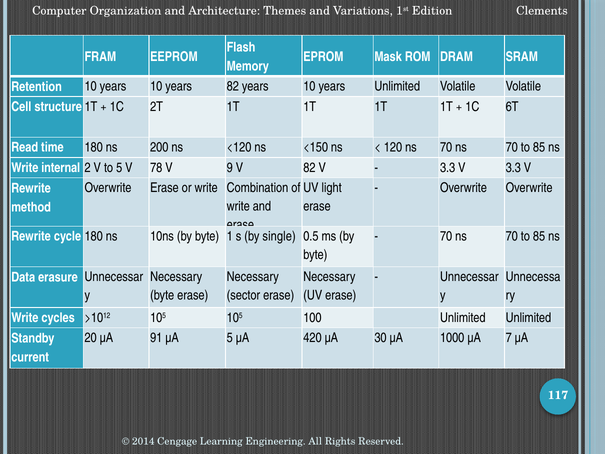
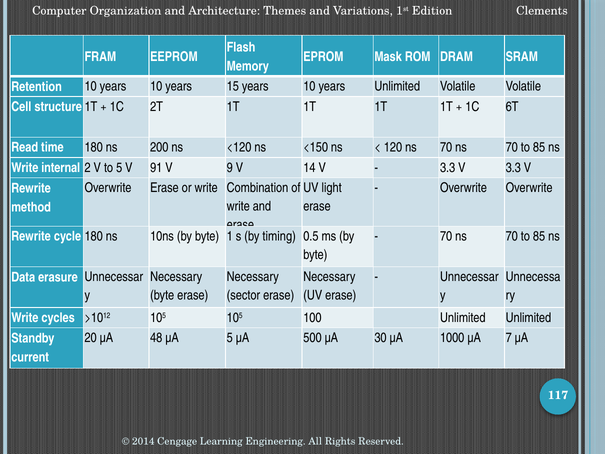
years 82: 82 -> 15 (233, 86)
78: 78 -> 91 (156, 168)
V 82: 82 -> 14 (309, 168)
single: single -> timing (279, 236)
91: 91 -> 48 (156, 338)
420: 420 -> 500 (312, 338)
